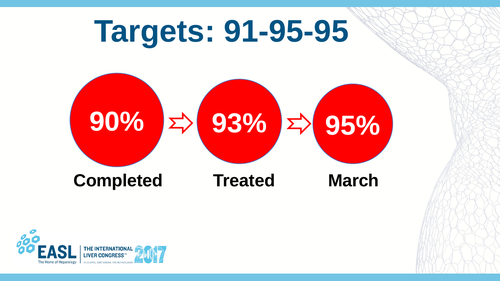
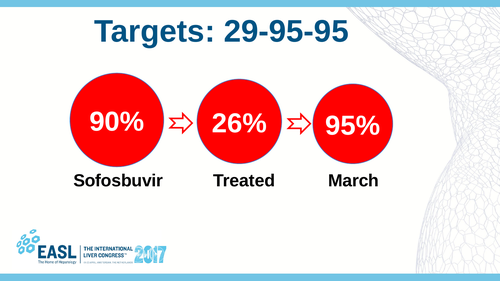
91-95-95: 91-95-95 -> 29-95-95 (286, 31)
93%: 93% -> 26% (239, 123)
Completed: Completed -> Sofosbuvir (118, 181)
